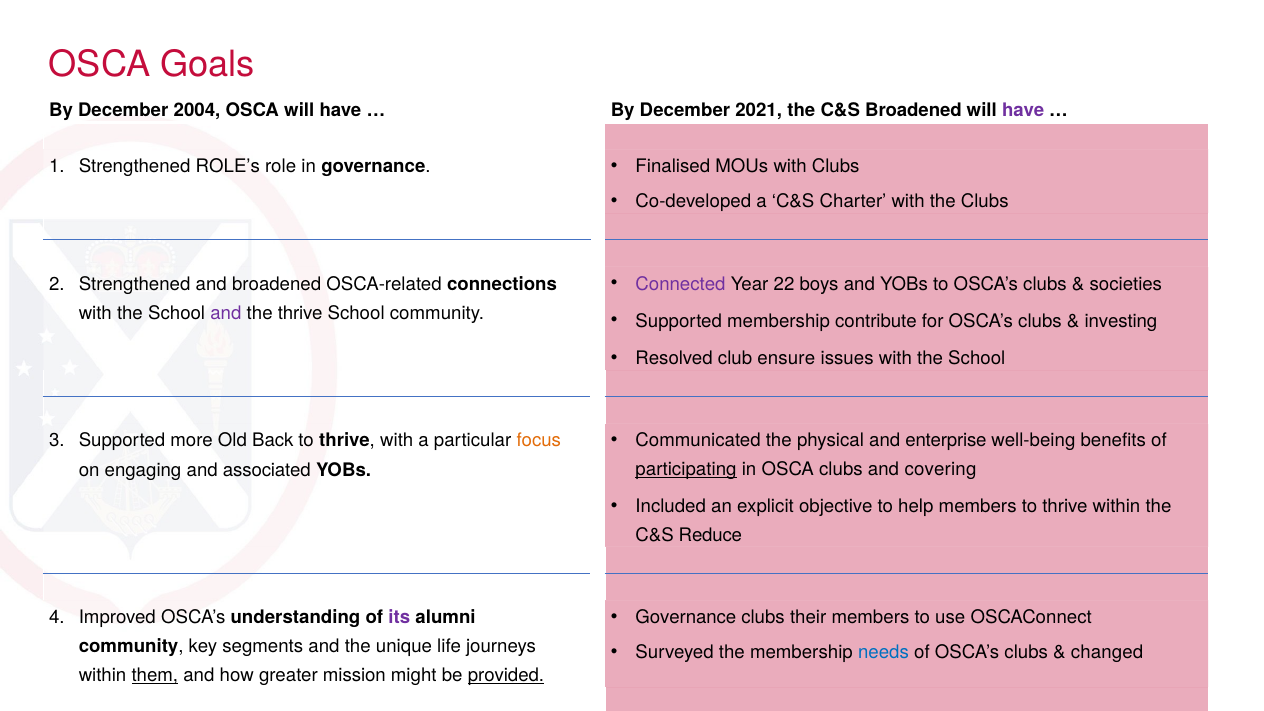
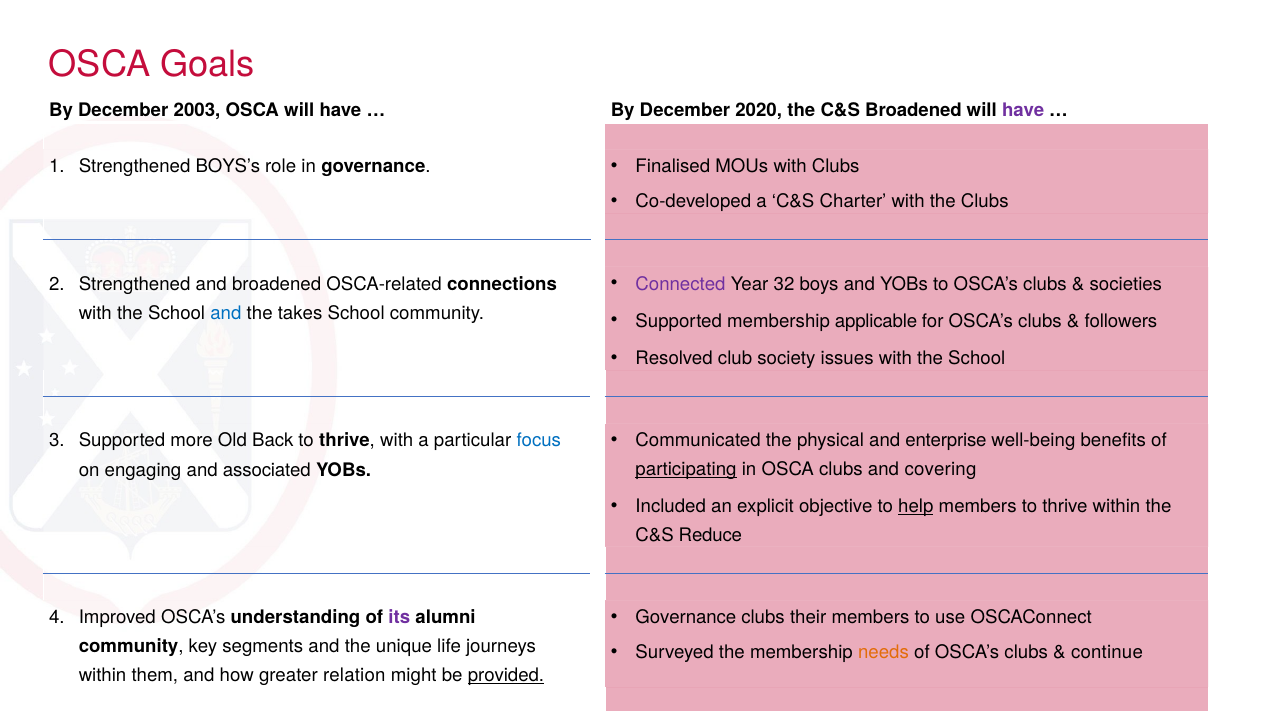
2004: 2004 -> 2003 (197, 111)
2021: 2021 -> 2020 (759, 111)
ROLE’s: ROLE’s -> BOYS’s (228, 167)
22: 22 -> 32 (784, 284)
and colour: purple -> blue (226, 313)
the thrive: thrive -> takes (300, 313)
membership contribute: contribute -> applicable (876, 321)
investing: investing -> followers (1121, 321)
ensure: ensure -> society (786, 359)
focus colour: orange -> blue (539, 441)
help underline: none -> present (916, 507)
needs colour: blue -> orange (883, 653)
changed: changed -> continue (1107, 653)
them underline: present -> none (155, 676)
mission: mission -> relation (354, 676)
